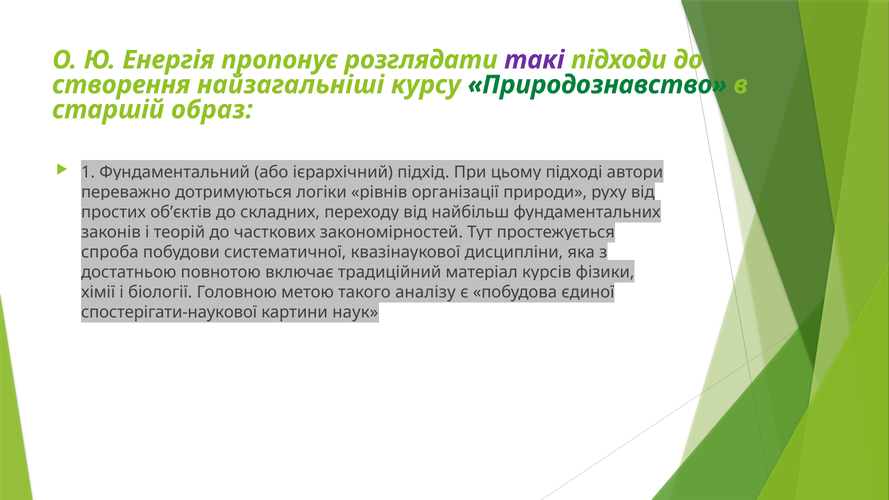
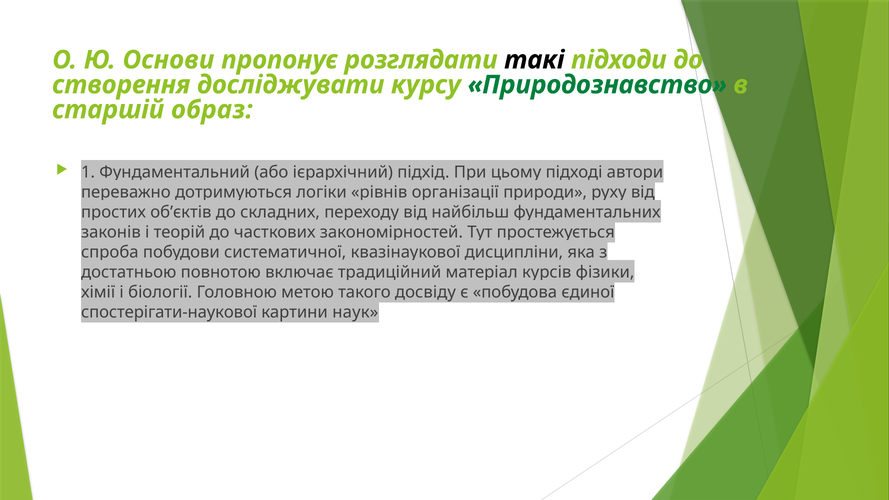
Енергія: Енергія -> Основи (168, 60)
такі colour: purple -> black (534, 60)
найзагальніші: найзагальніші -> досліджувати (291, 85)
аналізу: аналізу -> досвіду (425, 292)
